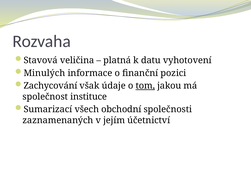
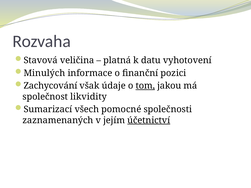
instituce: instituce -> likvidity (89, 97)
obchodní: obchodní -> pomocné (121, 109)
účetnictví underline: none -> present (149, 120)
